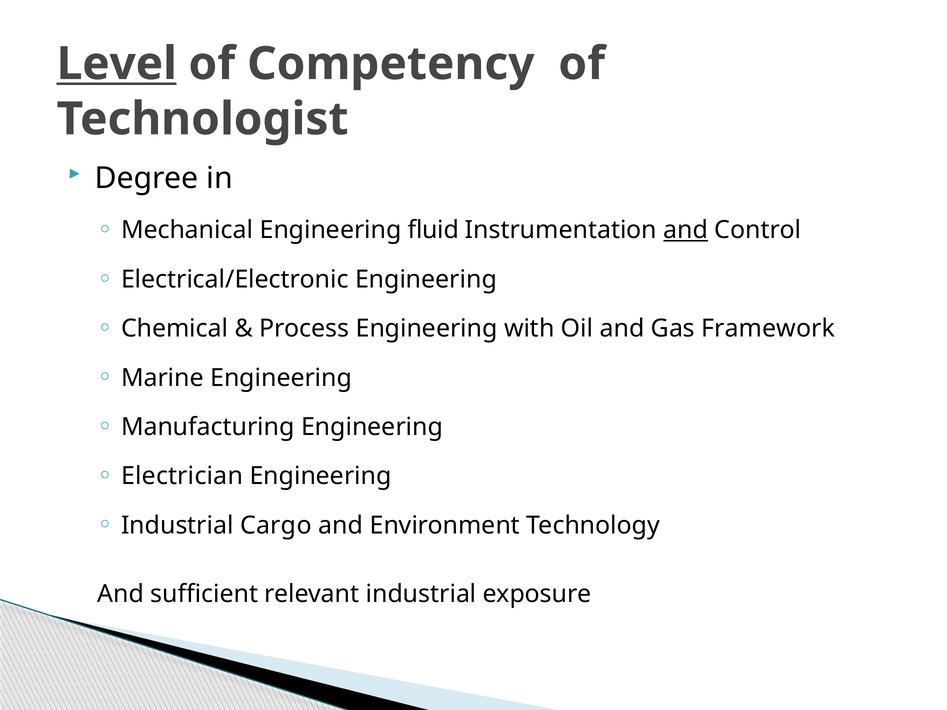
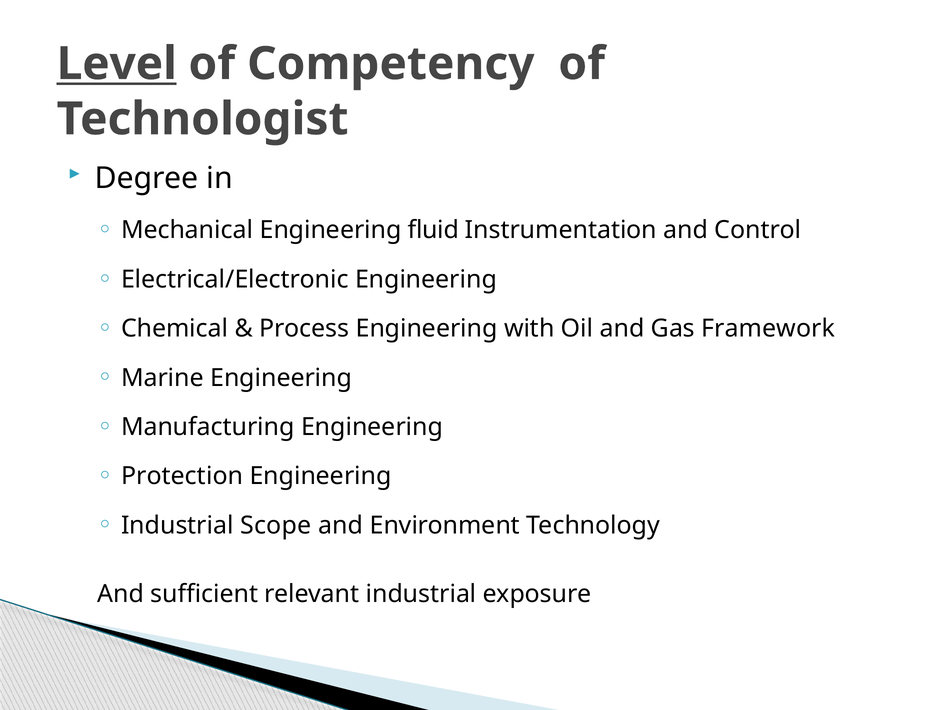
and underline: present -> none (686, 230)
Electrician: Electrician -> Protection (182, 476)
Cargo: Cargo -> Scope (276, 526)
